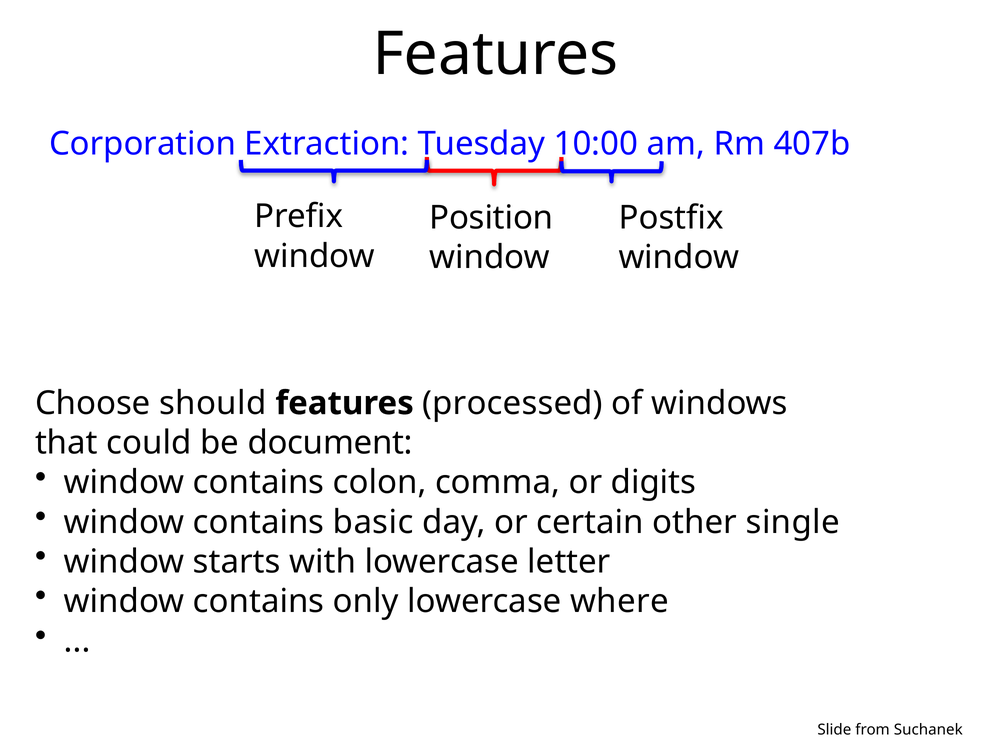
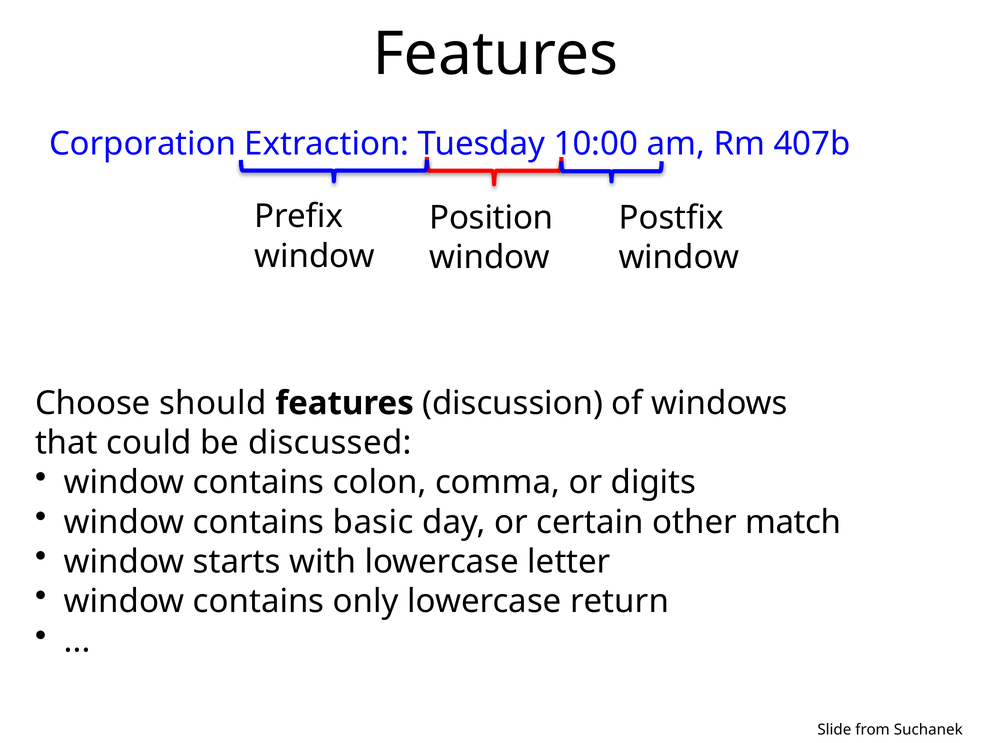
processed: processed -> discussion (513, 403)
document: document -> discussed (330, 443)
single: single -> match (793, 522)
where: where -> return (620, 602)
